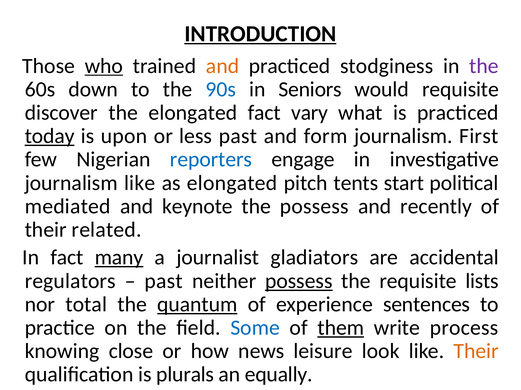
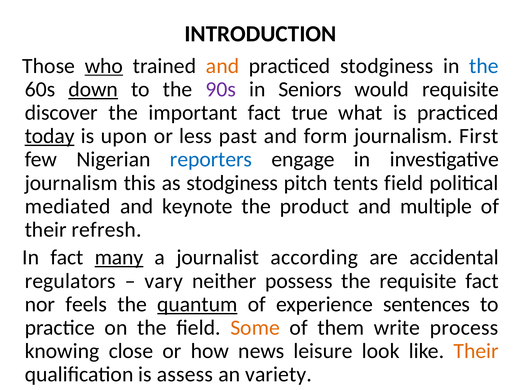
INTRODUCTION underline: present -> none (260, 34)
the colour: purple -> blue (484, 66)
down underline: none -> present (93, 89)
90s colour: blue -> purple (221, 89)
the elongated: elongated -> important (193, 113)
vary: vary -> true (310, 113)
journalism like: like -> this (140, 183)
as elongated: elongated -> stodginess (232, 183)
tents start: start -> field (404, 183)
the possess: possess -> product (315, 207)
recently: recently -> multiple (436, 207)
related: related -> refresh (107, 230)
gladiators: gladiators -> according (314, 258)
past: past -> vary (164, 281)
possess underline: present -> none (299, 281)
requisite lists: lists -> fact (482, 281)
total: total -> feels (86, 305)
Some colour: blue -> orange (255, 328)
them underline: present -> none (341, 328)
plurals: plurals -> assess (185, 375)
equally: equally -> variety (279, 375)
